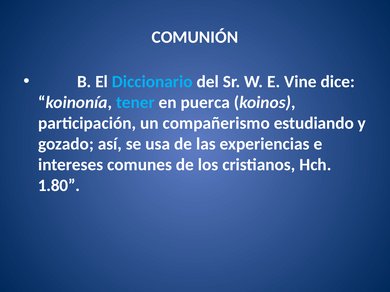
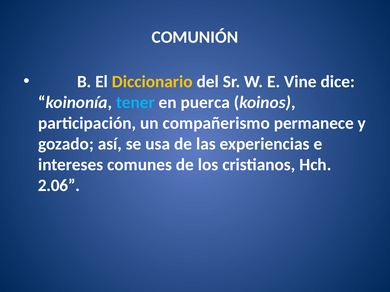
Diccionario colour: light blue -> yellow (152, 82)
estudiando: estudiando -> permanece (314, 123)
1.80: 1.80 -> 2.06 (59, 186)
